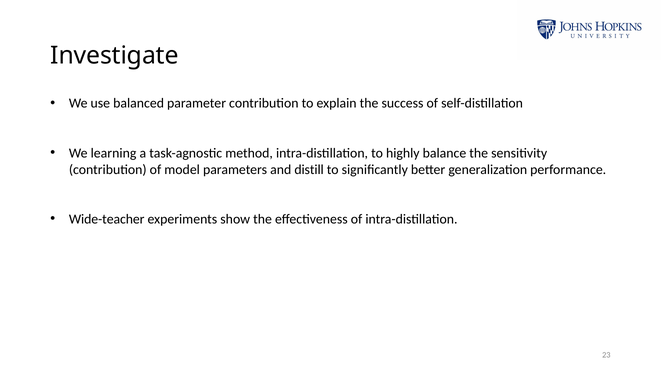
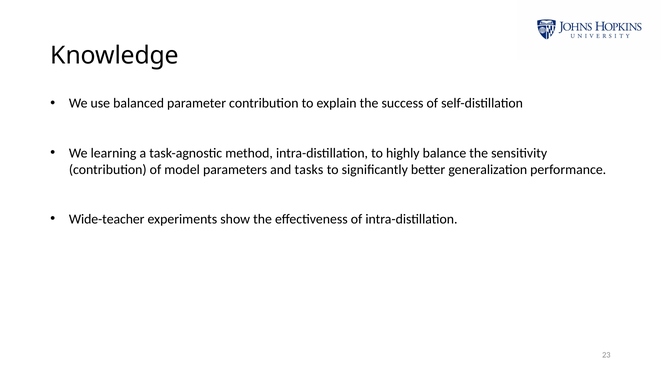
Investigate: Investigate -> Knowledge (115, 56)
distill: distill -> tasks (309, 169)
